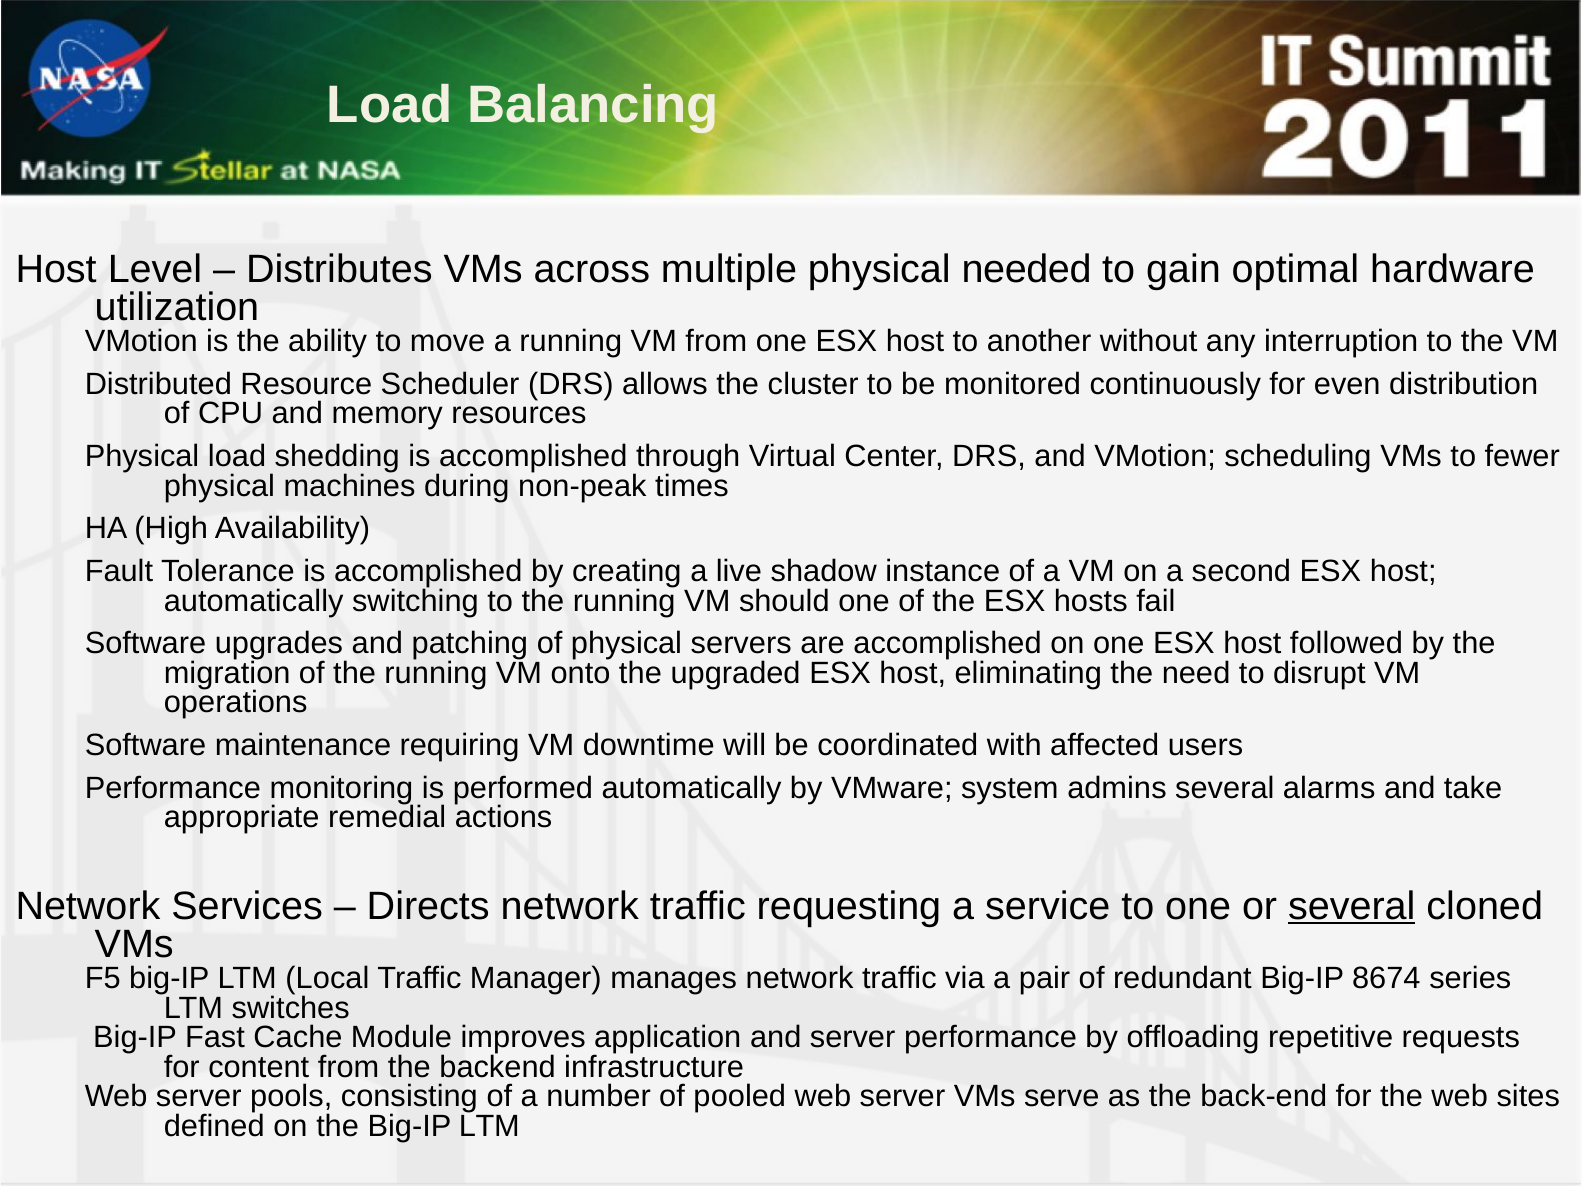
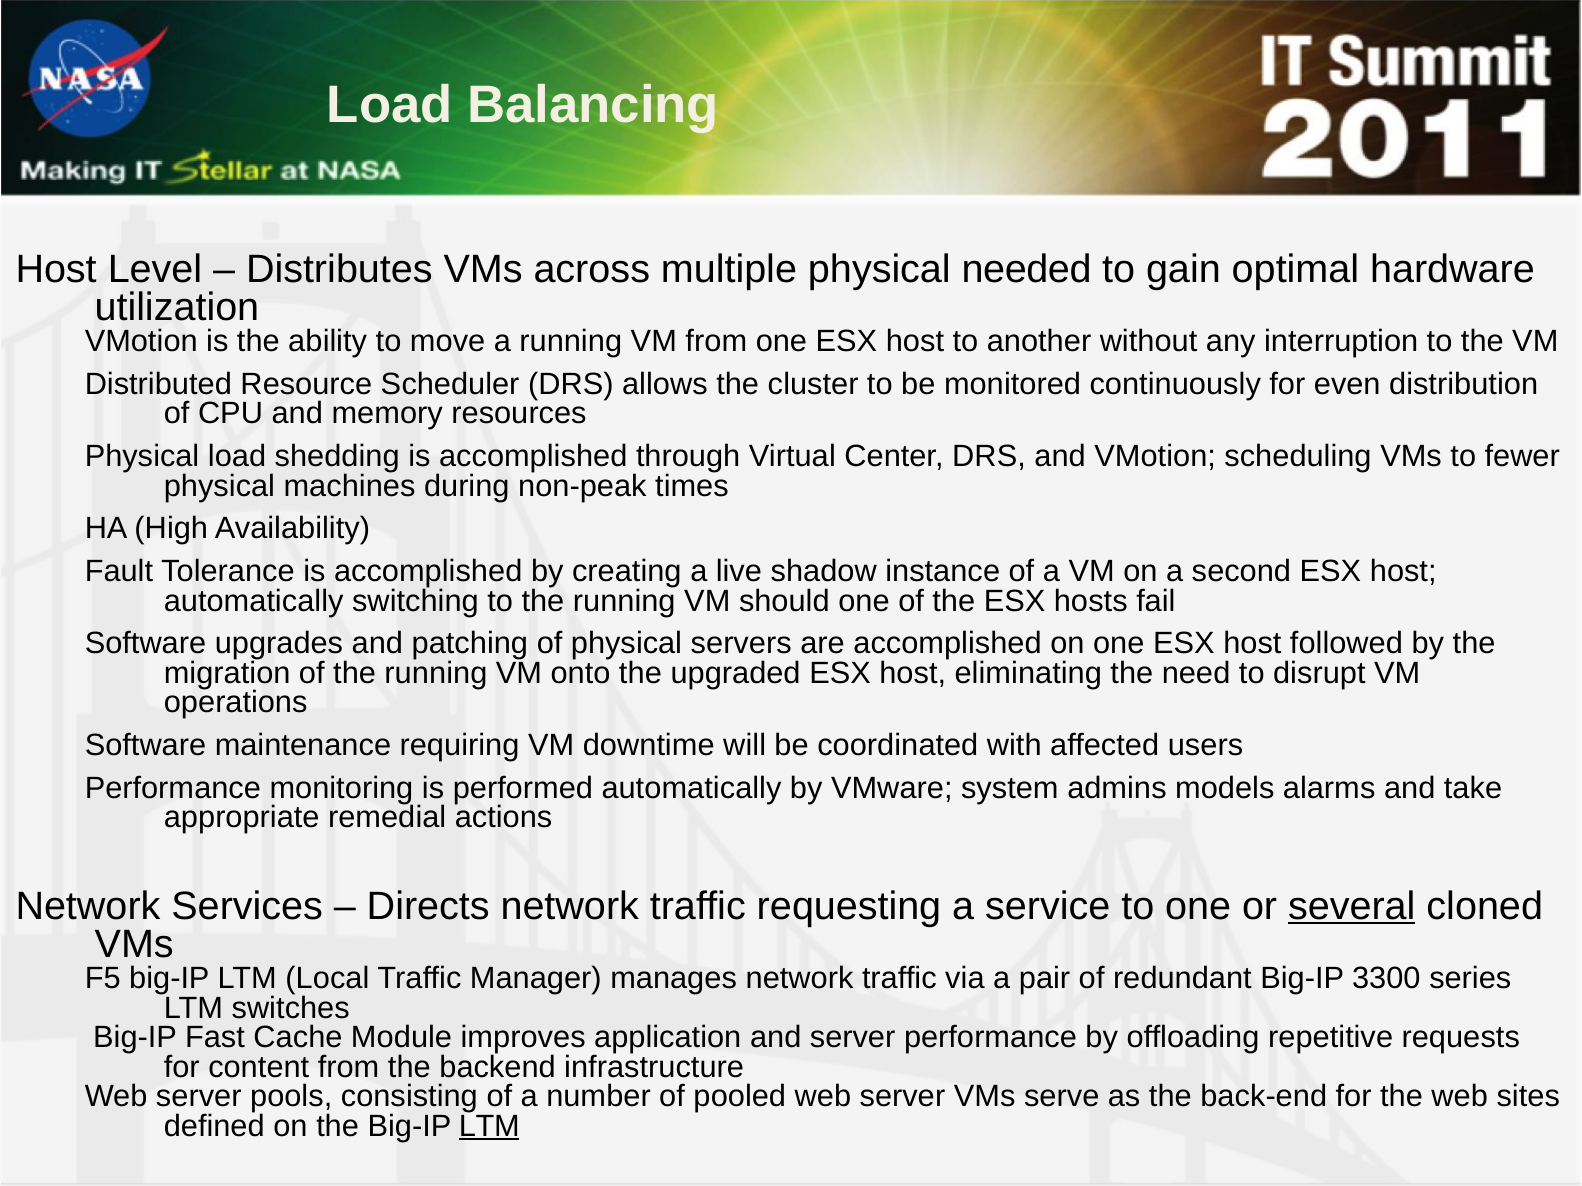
admins several: several -> models (1225, 788)
8674: 8674 -> 3300 (1386, 979)
LTM underline: none -> present (489, 1126)
